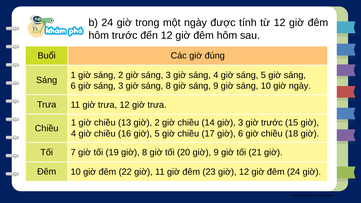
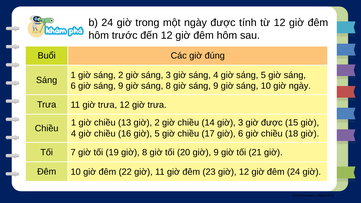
6 giờ sáng 3: 3 -> 9 (121, 86)
giờ trước: trước -> được (272, 123)
